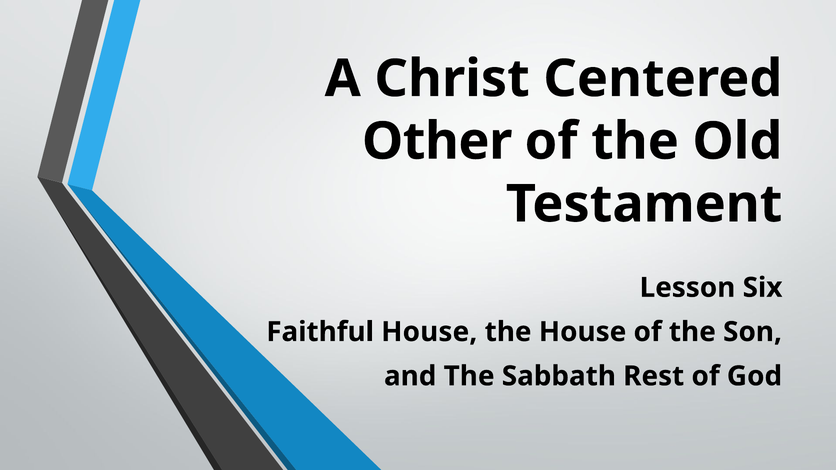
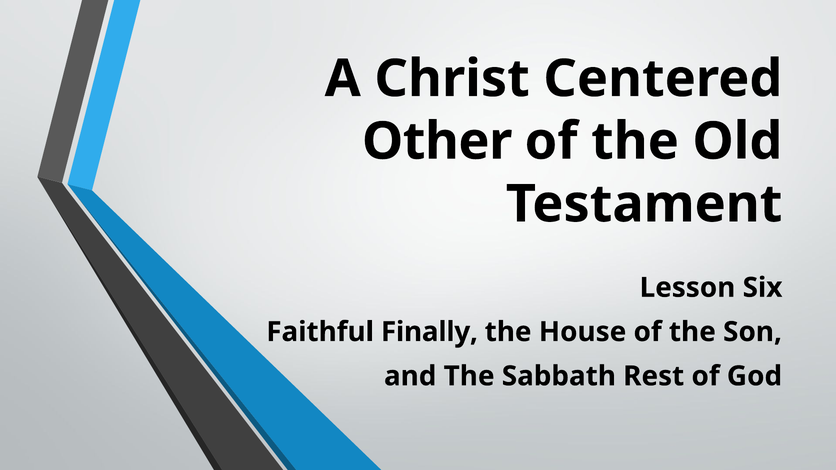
Faithful House: House -> Finally (429, 332)
